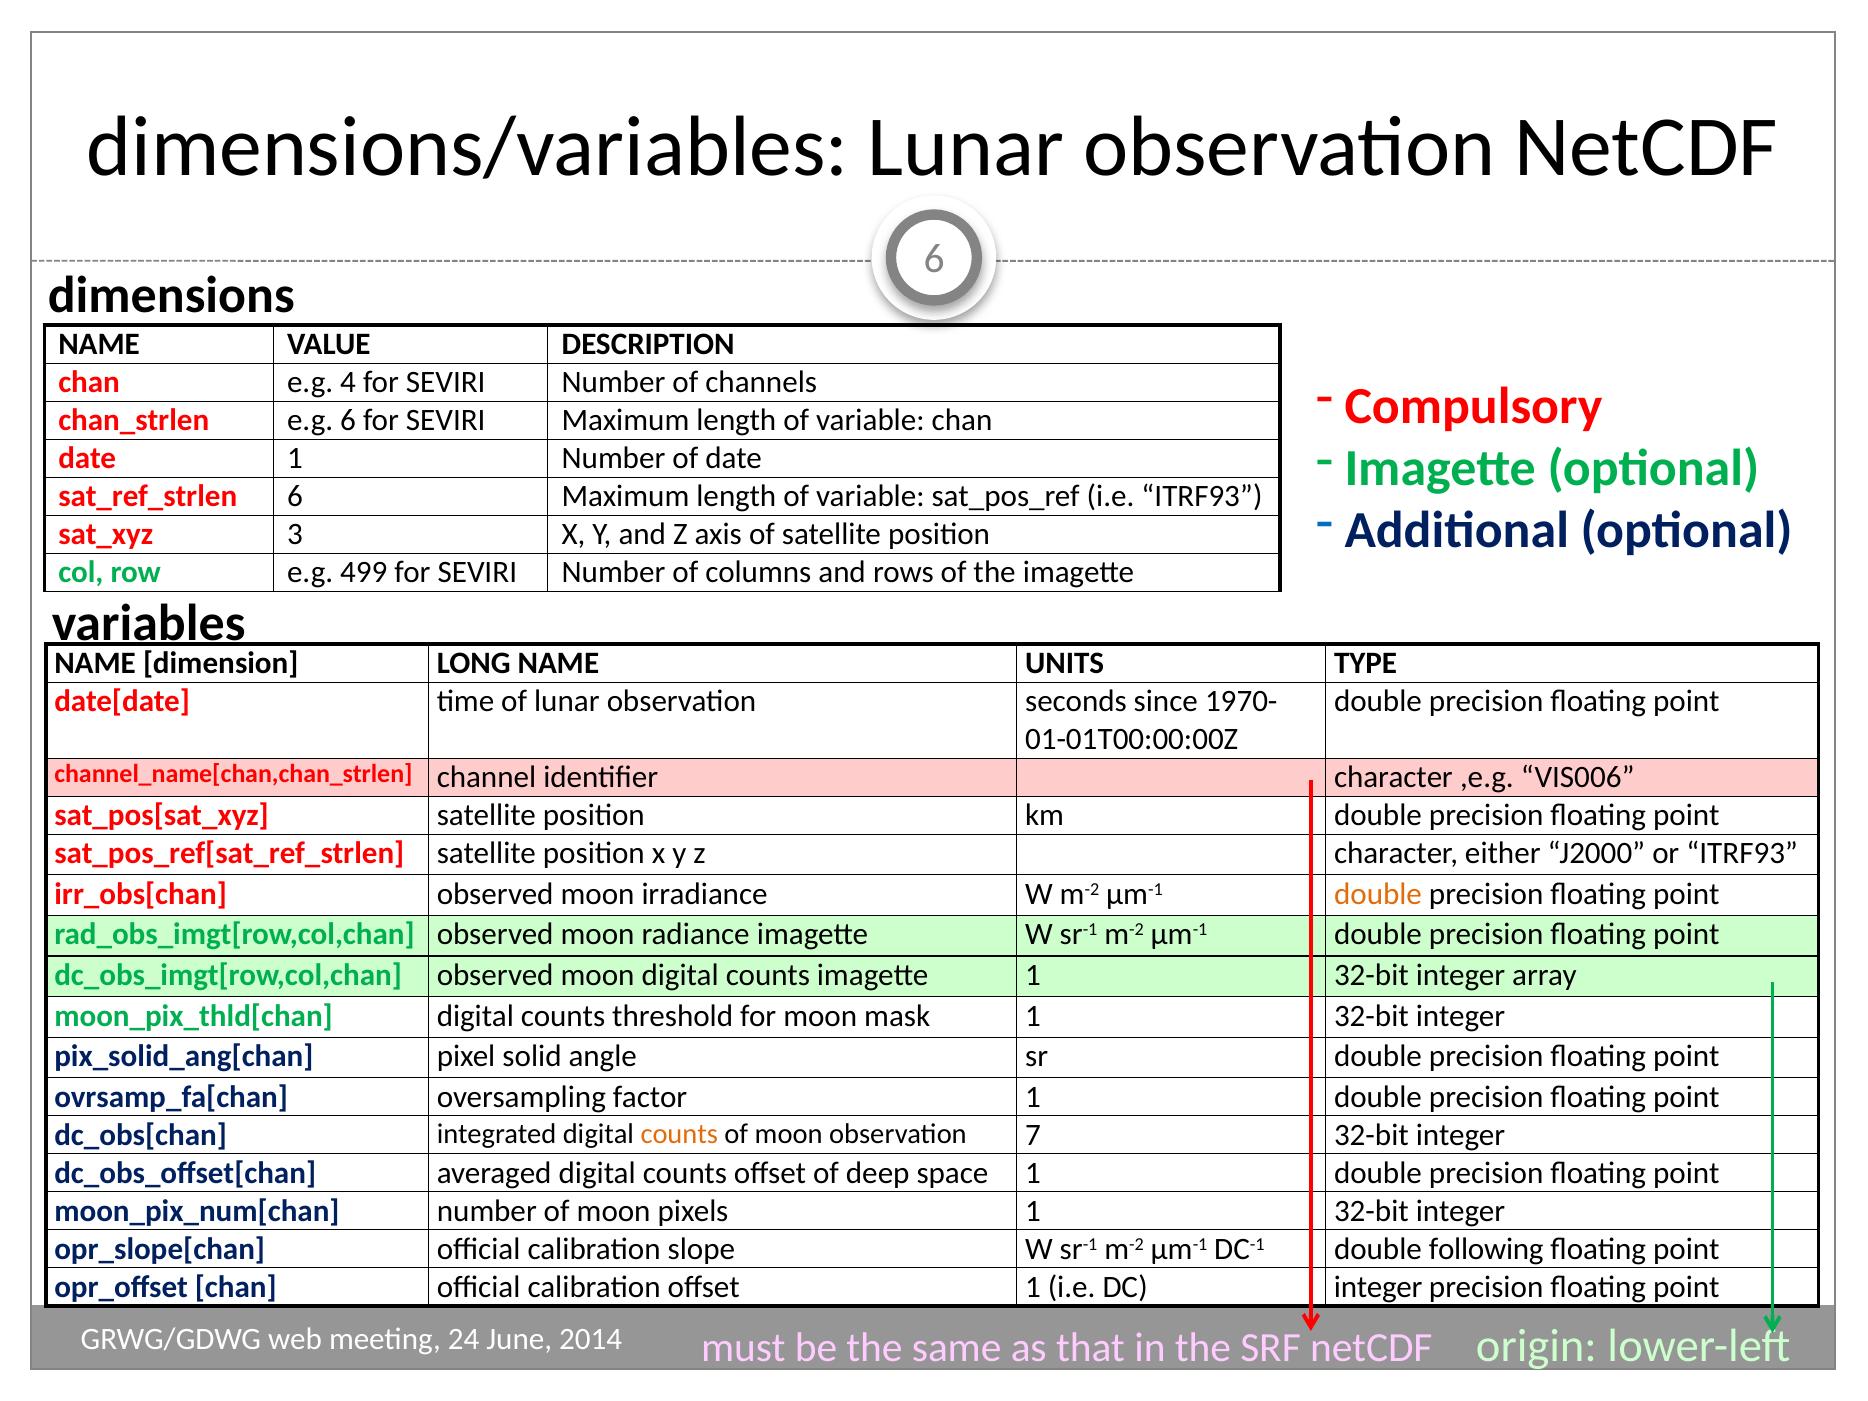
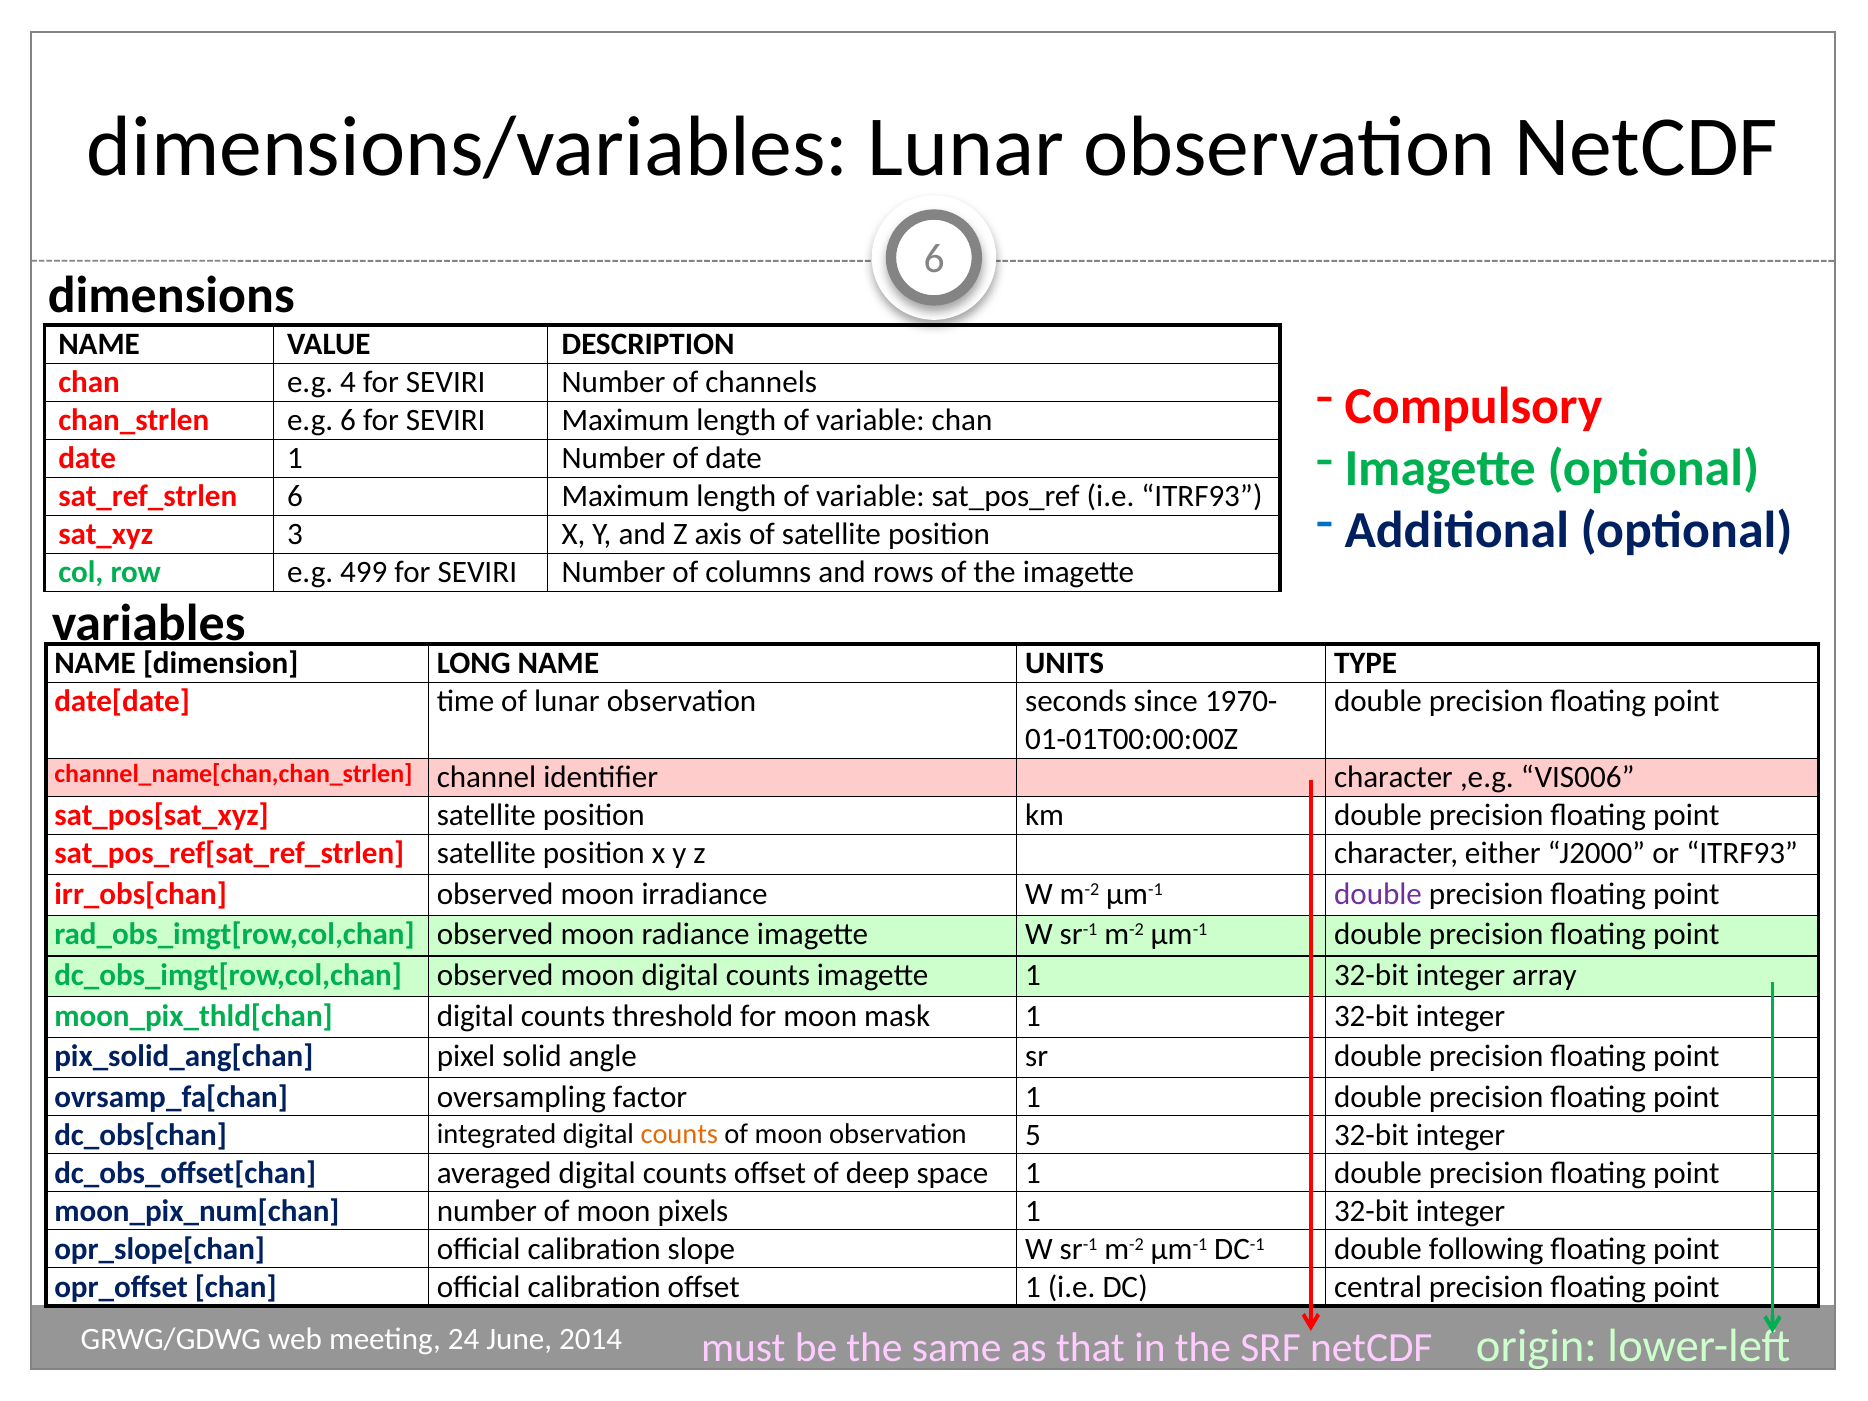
double colour: orange -> purple (1378, 894)
7: 7 -> 5 (1033, 1135)
DC integer: integer -> central (1378, 1287)
